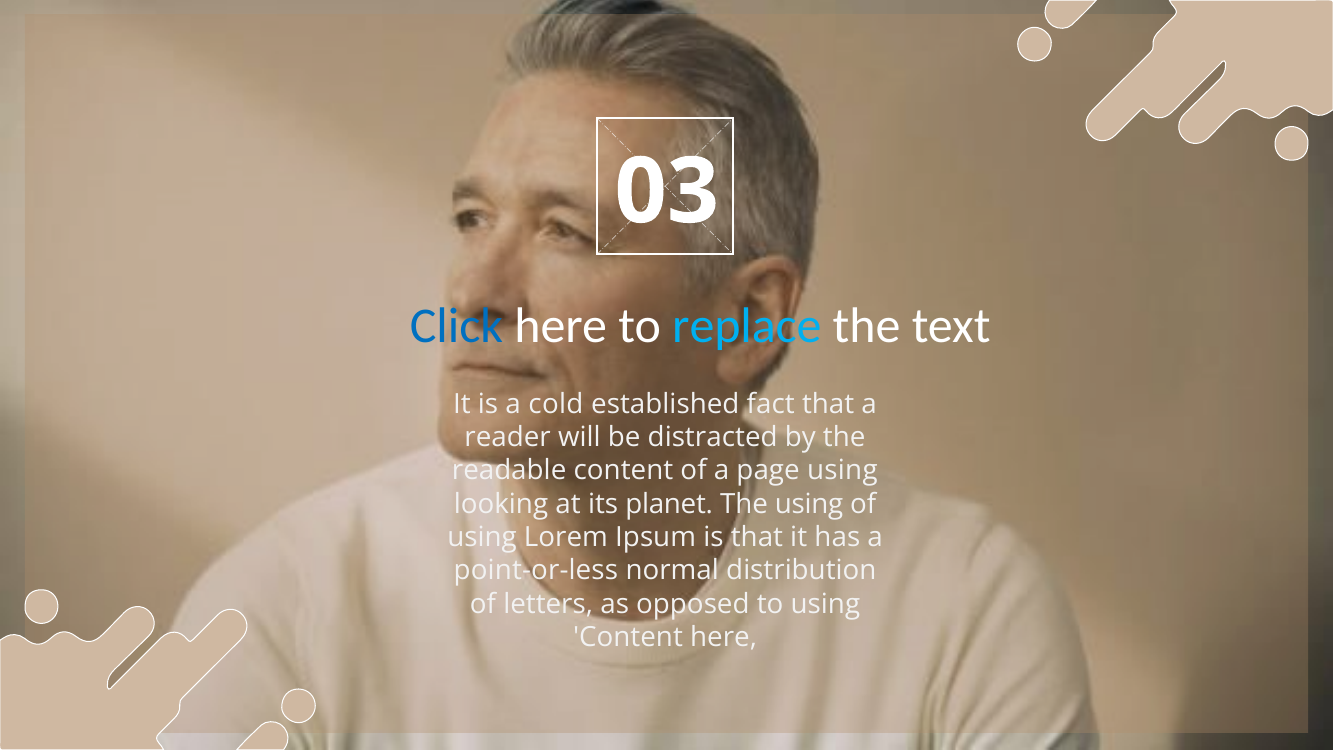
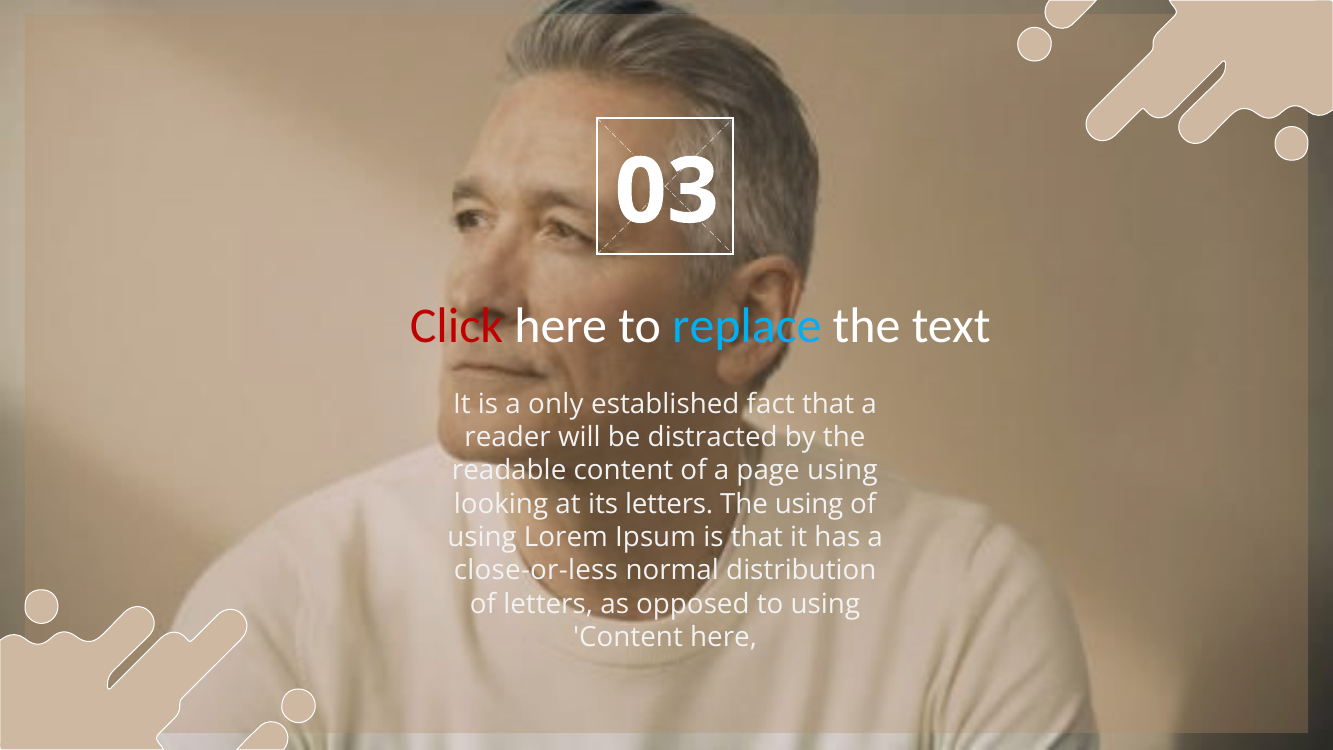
Click colour: blue -> red (456, 326)
cold: cold -> only (556, 404)
its planet: planet -> letters (669, 504)
point-or-less: point-or-less -> close-or-less (536, 571)
